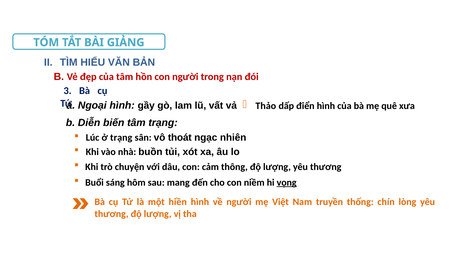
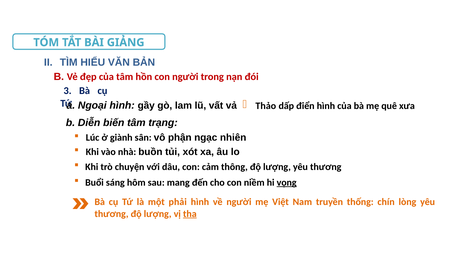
ở trạng: trạng -> giành (121, 138)
thoát: thoát -> phận (180, 138)
hiền: hiền -> phải (178, 202)
tha underline: none -> present (190, 213)
